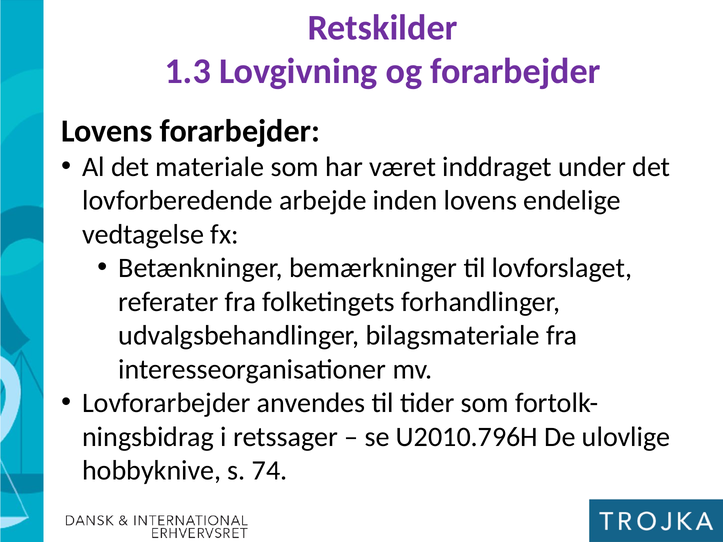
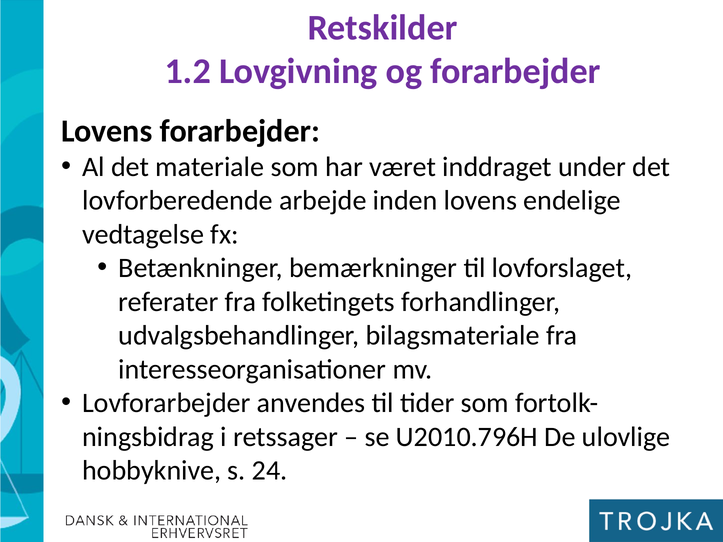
1.3: 1.3 -> 1.2 (188, 71)
74: 74 -> 24 (270, 471)
